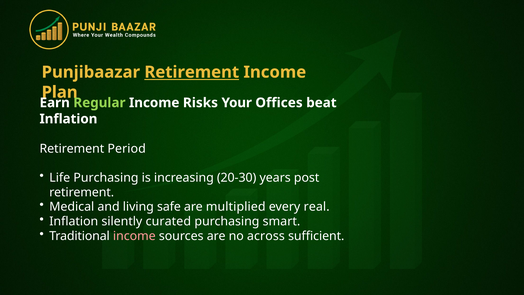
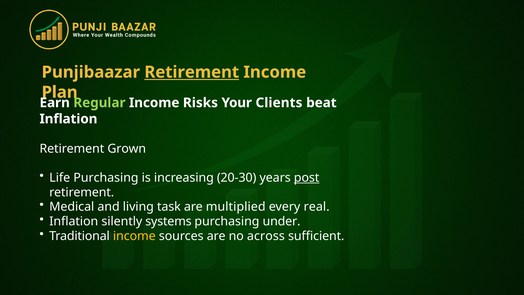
Offices: Offices -> Clients (279, 103)
Period: Period -> Grown (127, 149)
post underline: none -> present (307, 177)
safe: safe -> task (169, 207)
curated: curated -> systems (168, 221)
smart: smart -> under (282, 221)
income colour: pink -> yellow (134, 236)
